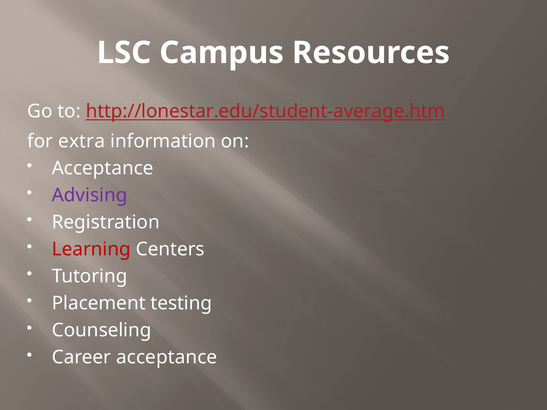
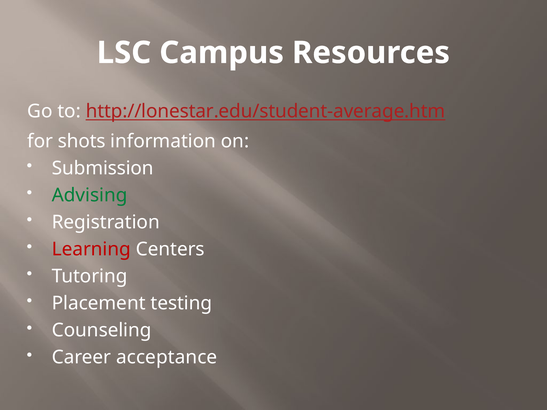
extra: extra -> shots (82, 141)
Acceptance: Acceptance -> Submission (103, 168)
Advising colour: purple -> green (90, 195)
